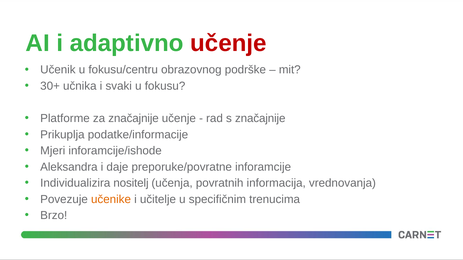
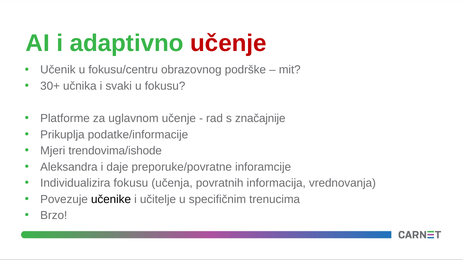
za značajnije: značajnije -> uglavnom (133, 119)
inforamcije/ishode: inforamcije/ishode -> trendovima/ishode (115, 151)
Individualizira nositelj: nositelj -> fokusu (131, 183)
učenike colour: orange -> black (111, 200)
